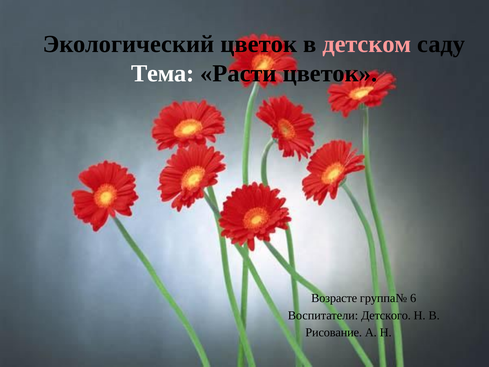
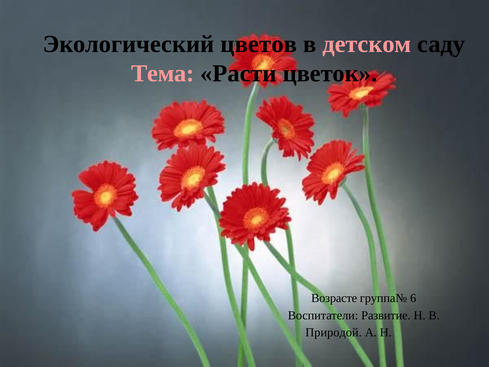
Экологический цветок: цветок -> цветов (259, 44)
Тема colour: white -> pink (163, 73)
Детского: Детского -> Развитие (386, 315)
Рисование: Рисование -> Природой (334, 332)
